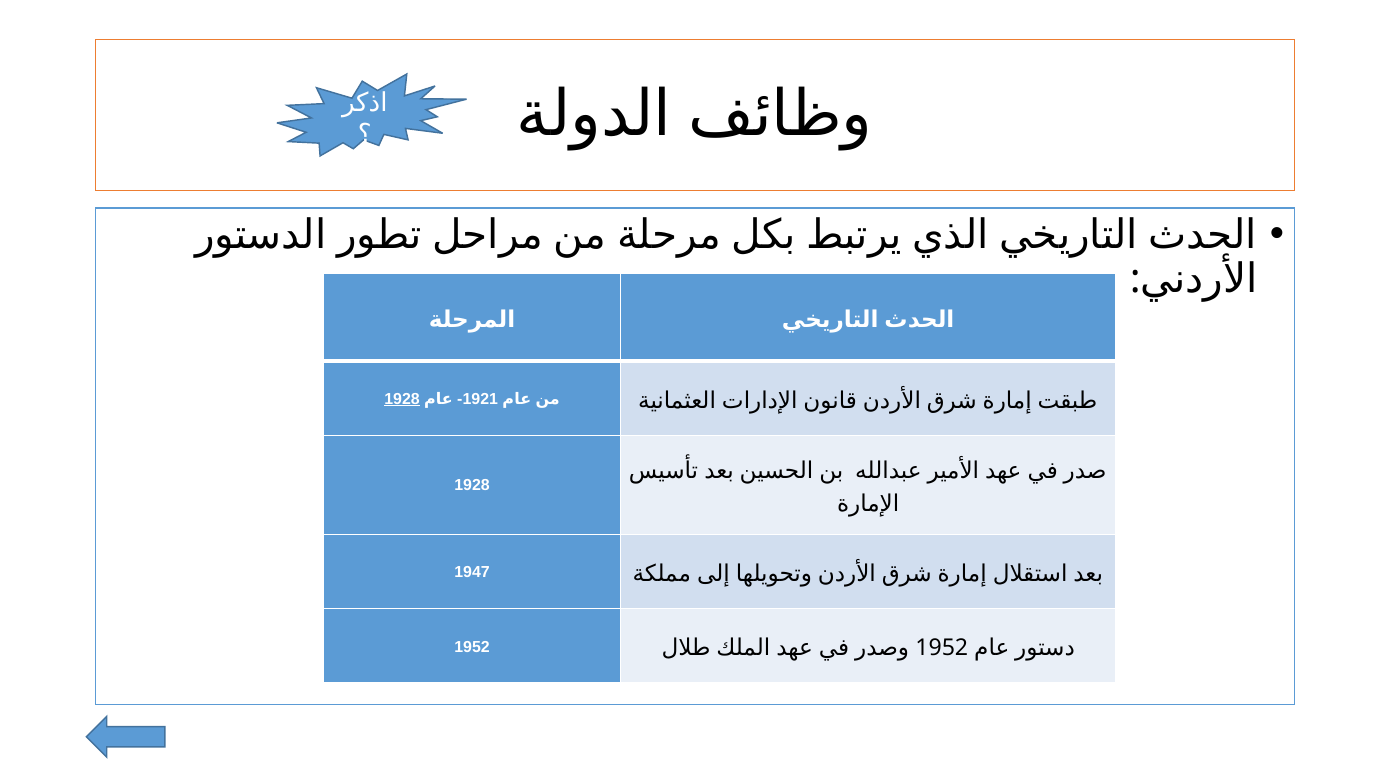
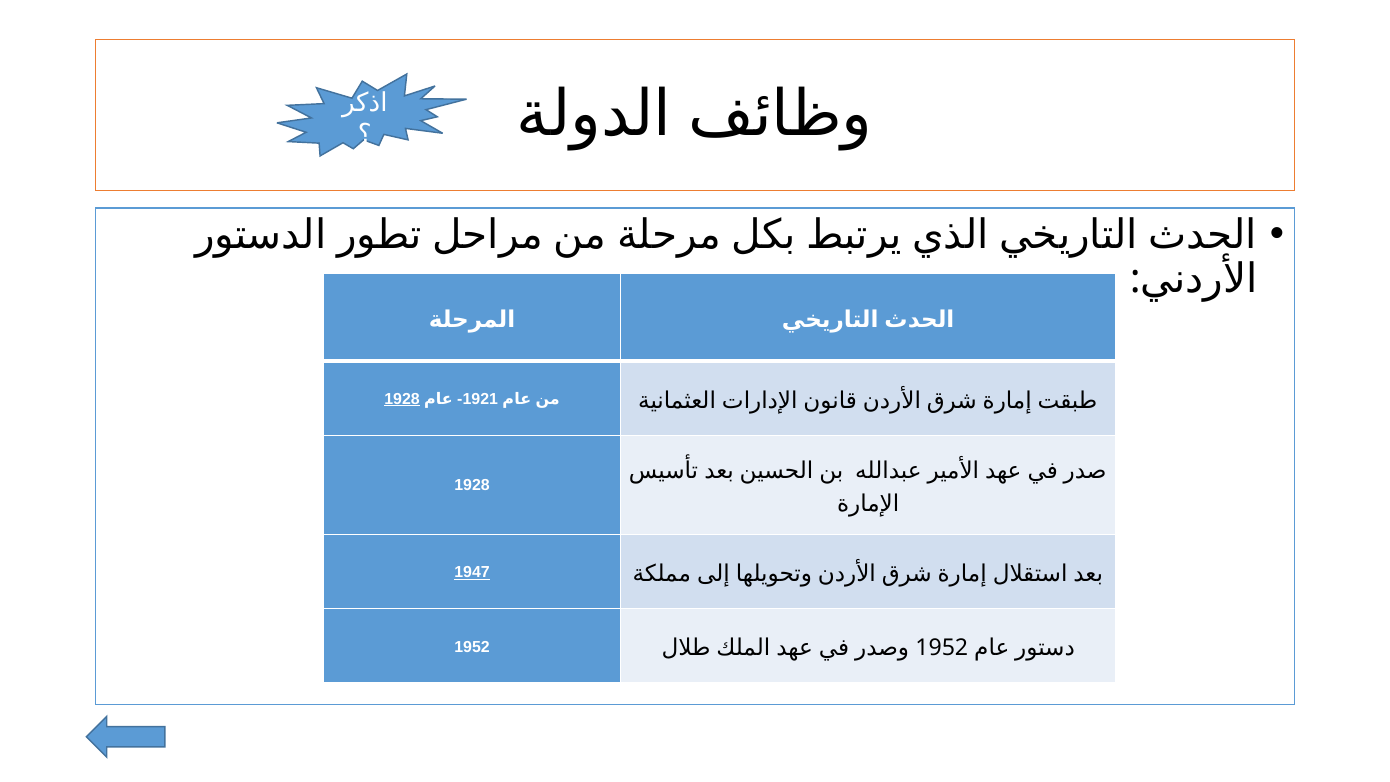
1947 underline: none -> present (472, 572)
